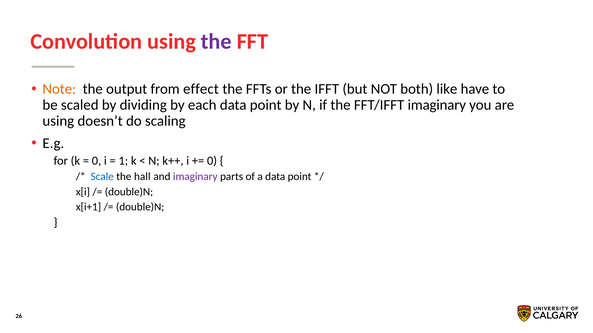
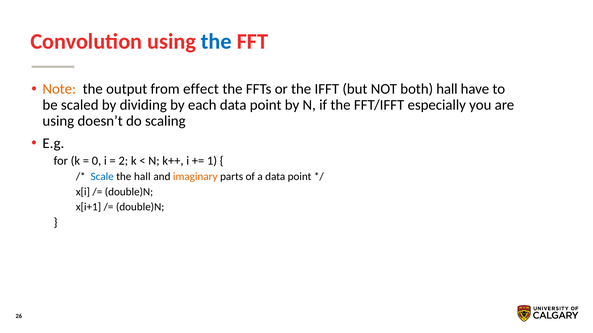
the colour: purple -> blue (216, 42)
both like: like -> hall (447, 89)
FFT/IFFT imaginary: imaginary -> especially (437, 105)
1: 1 -> 2 (123, 161)
0: 0 -> 1 (212, 161)
imaginary colour: purple -> orange (195, 177)
